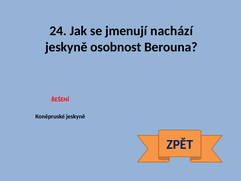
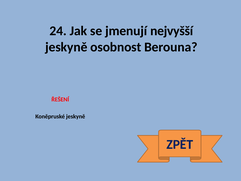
nachází: nachází -> nejvyšší (172, 31)
